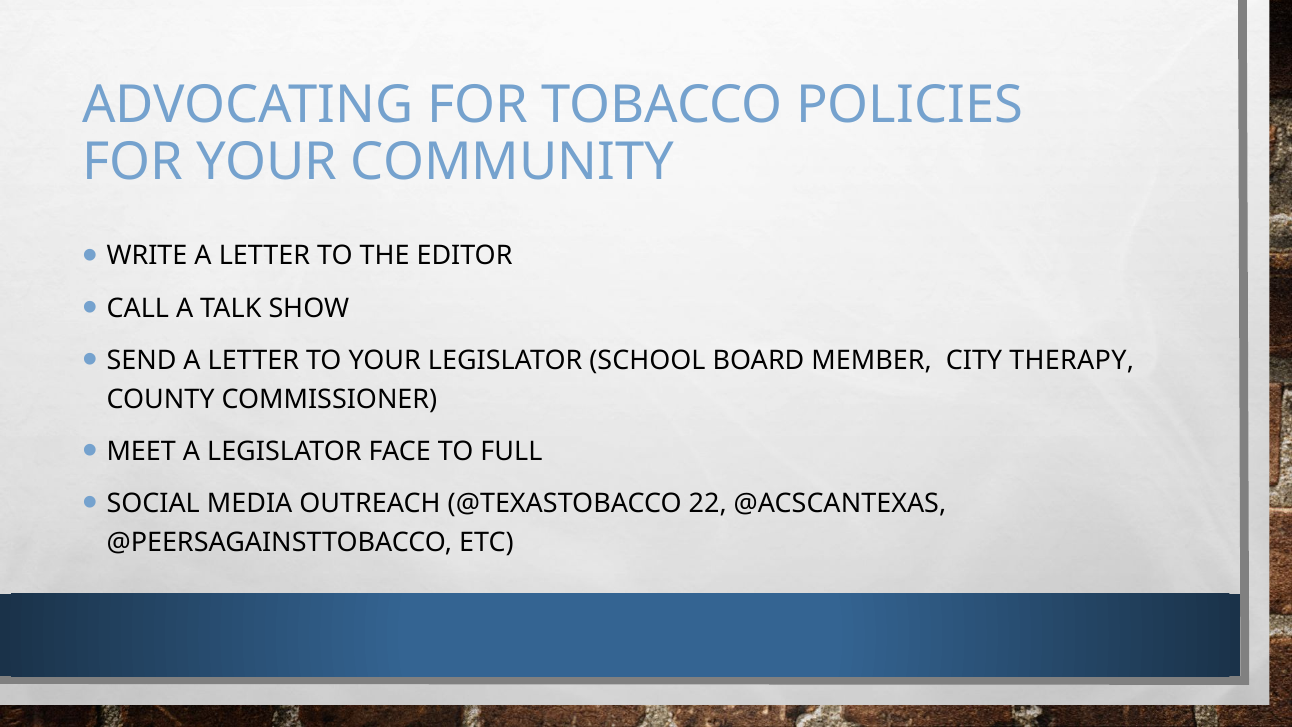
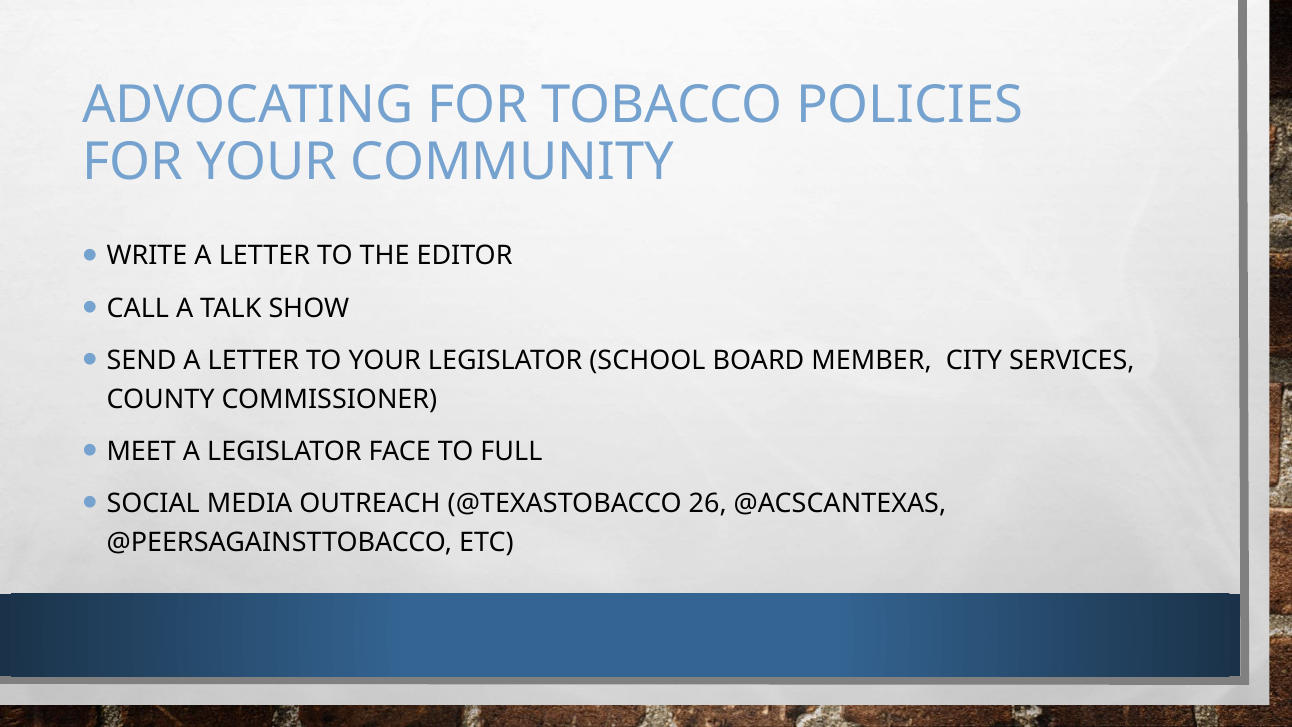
THERAPY: THERAPY -> SERVICES (1072, 360)
22: 22 -> 26 (708, 504)
